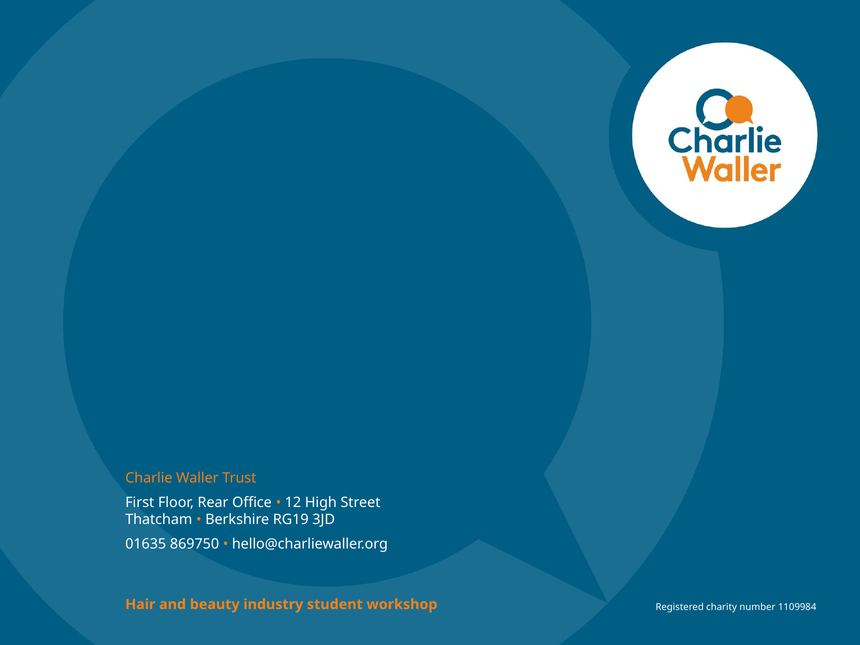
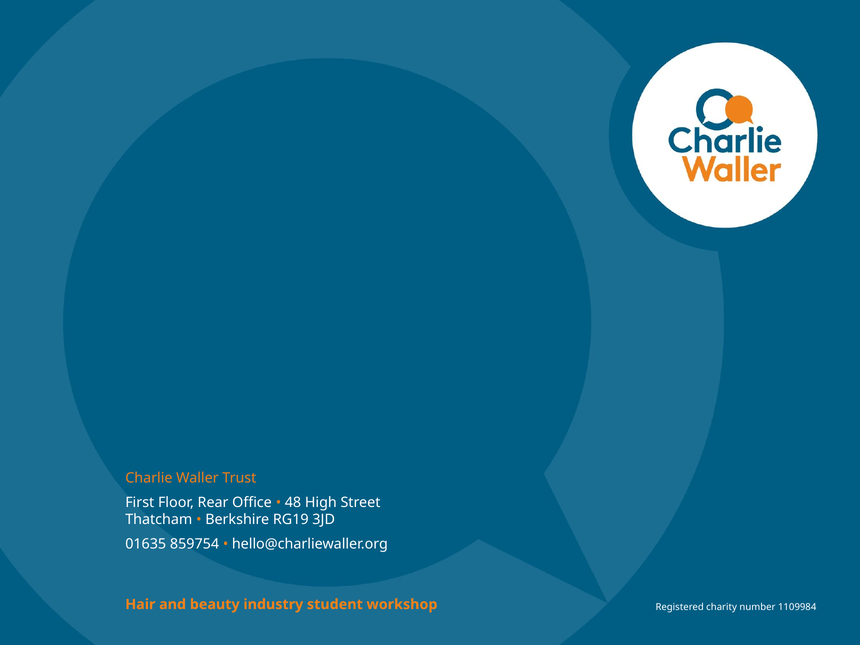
12: 12 -> 48 (293, 502)
869750: 869750 -> 859754 (195, 544)
